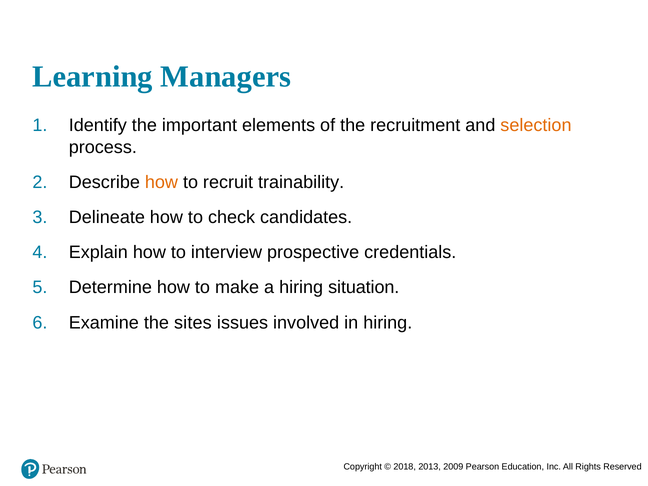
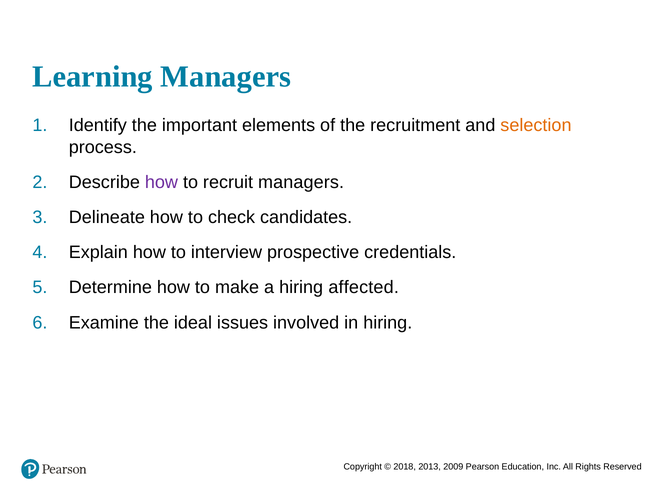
how colour: orange -> purple (161, 182)
recruit trainability: trainability -> managers (301, 182)
situation: situation -> affected (364, 287)
sites: sites -> ideal (193, 323)
